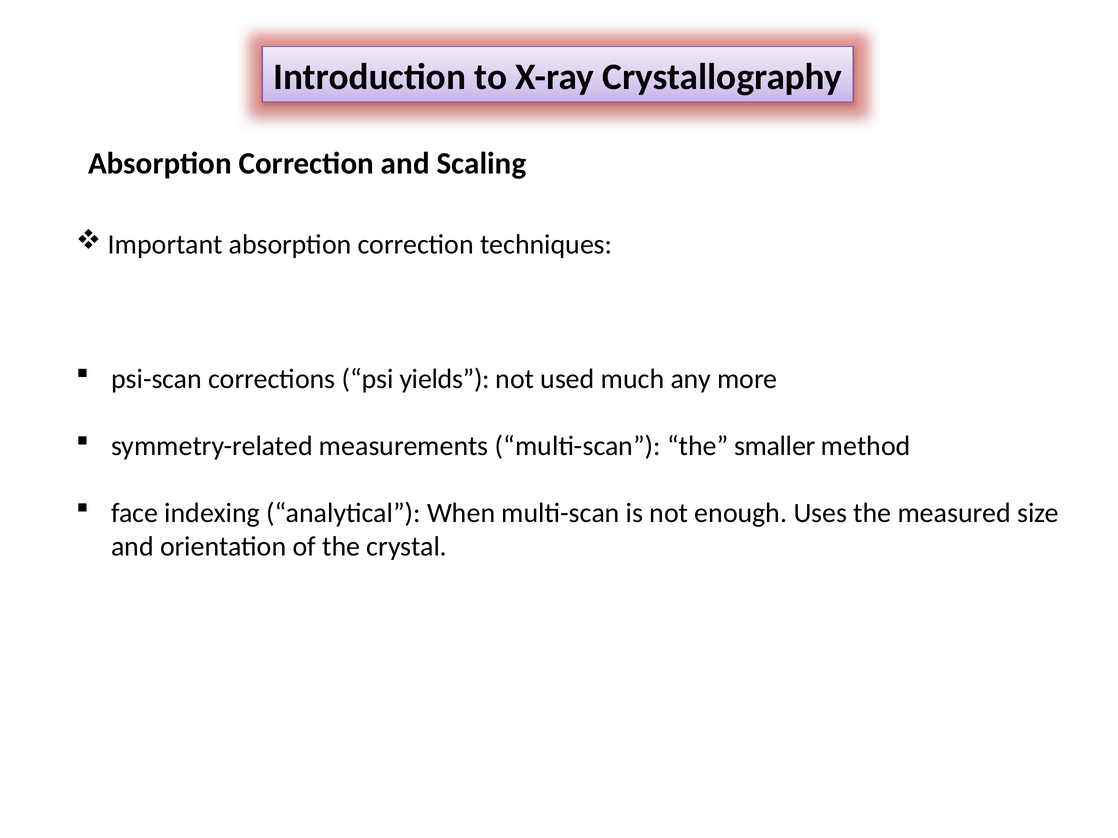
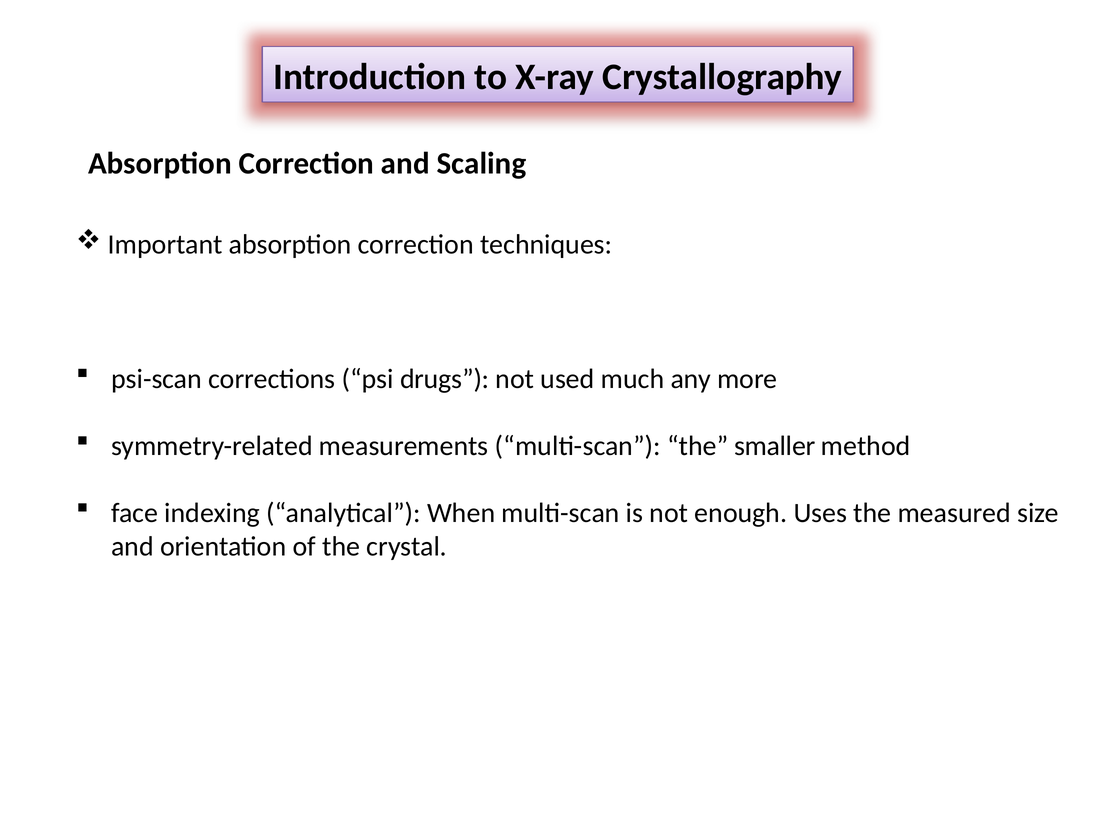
yields: yields -> drugs (445, 379)
